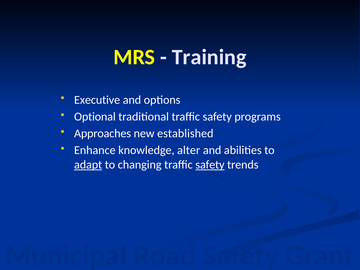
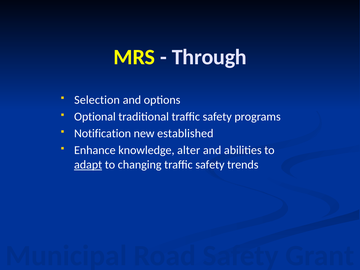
Training: Training -> Through (209, 57)
Executive: Executive -> Selection (97, 100)
Approaches: Approaches -> Notification (103, 133)
safety underline: present -> none (210, 165)
